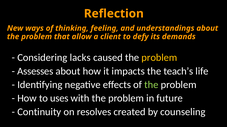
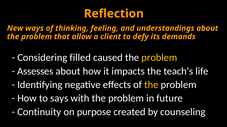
lacks: lacks -> filled (80, 58)
the colour: light green -> yellow (151, 85)
uses: uses -> says (59, 99)
resolves: resolves -> purpose (94, 112)
